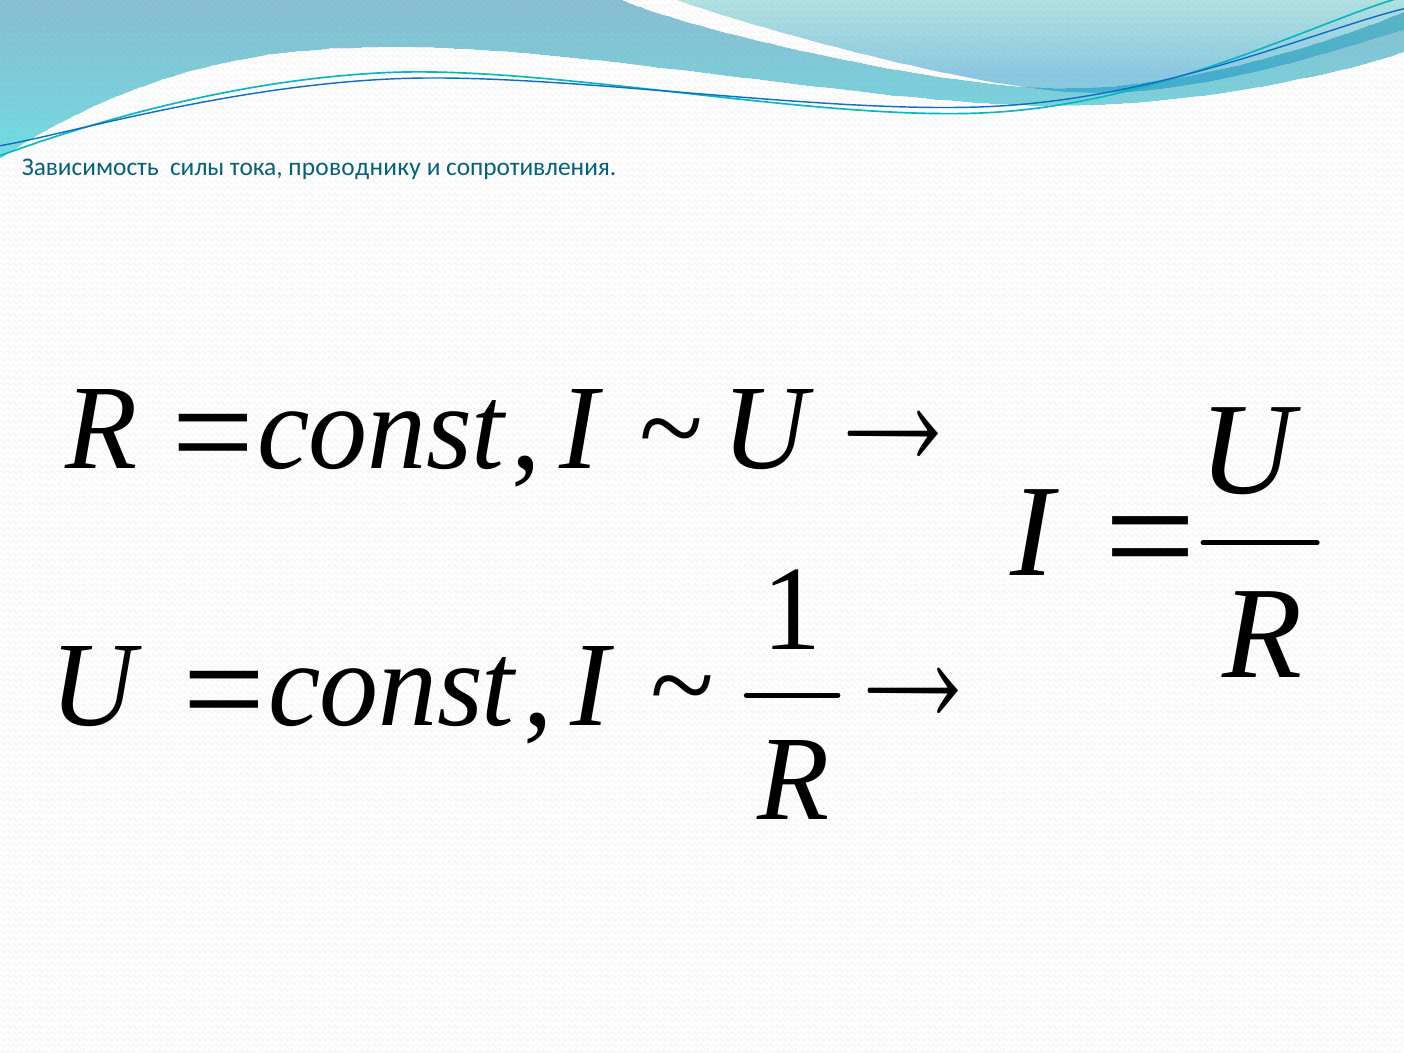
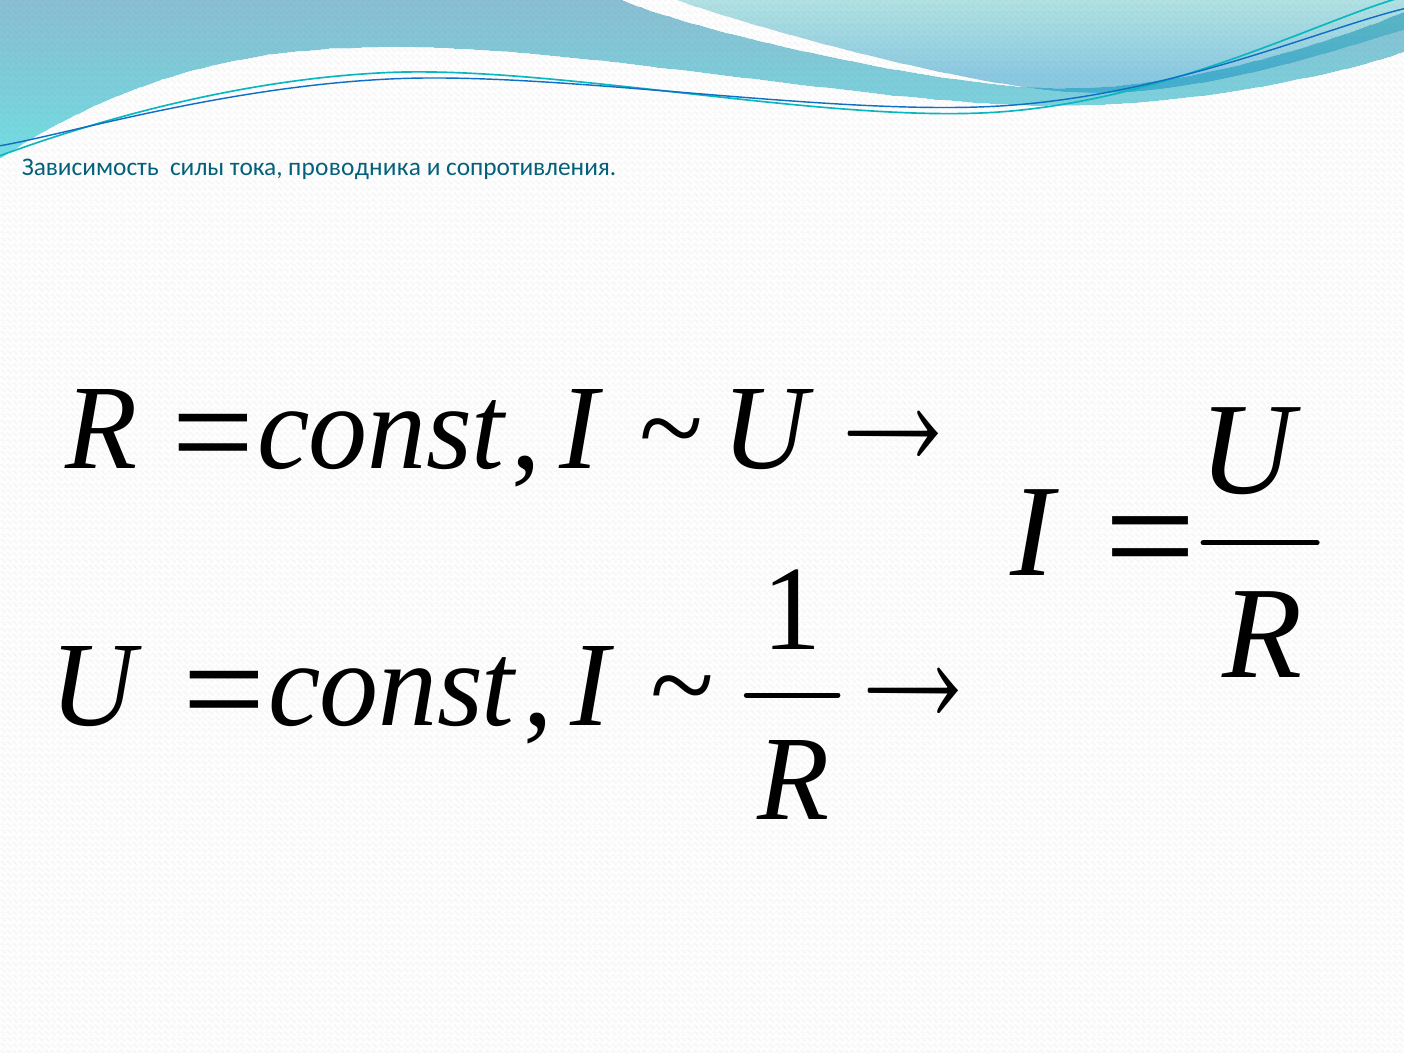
проводнику: проводнику -> проводника (355, 167)
